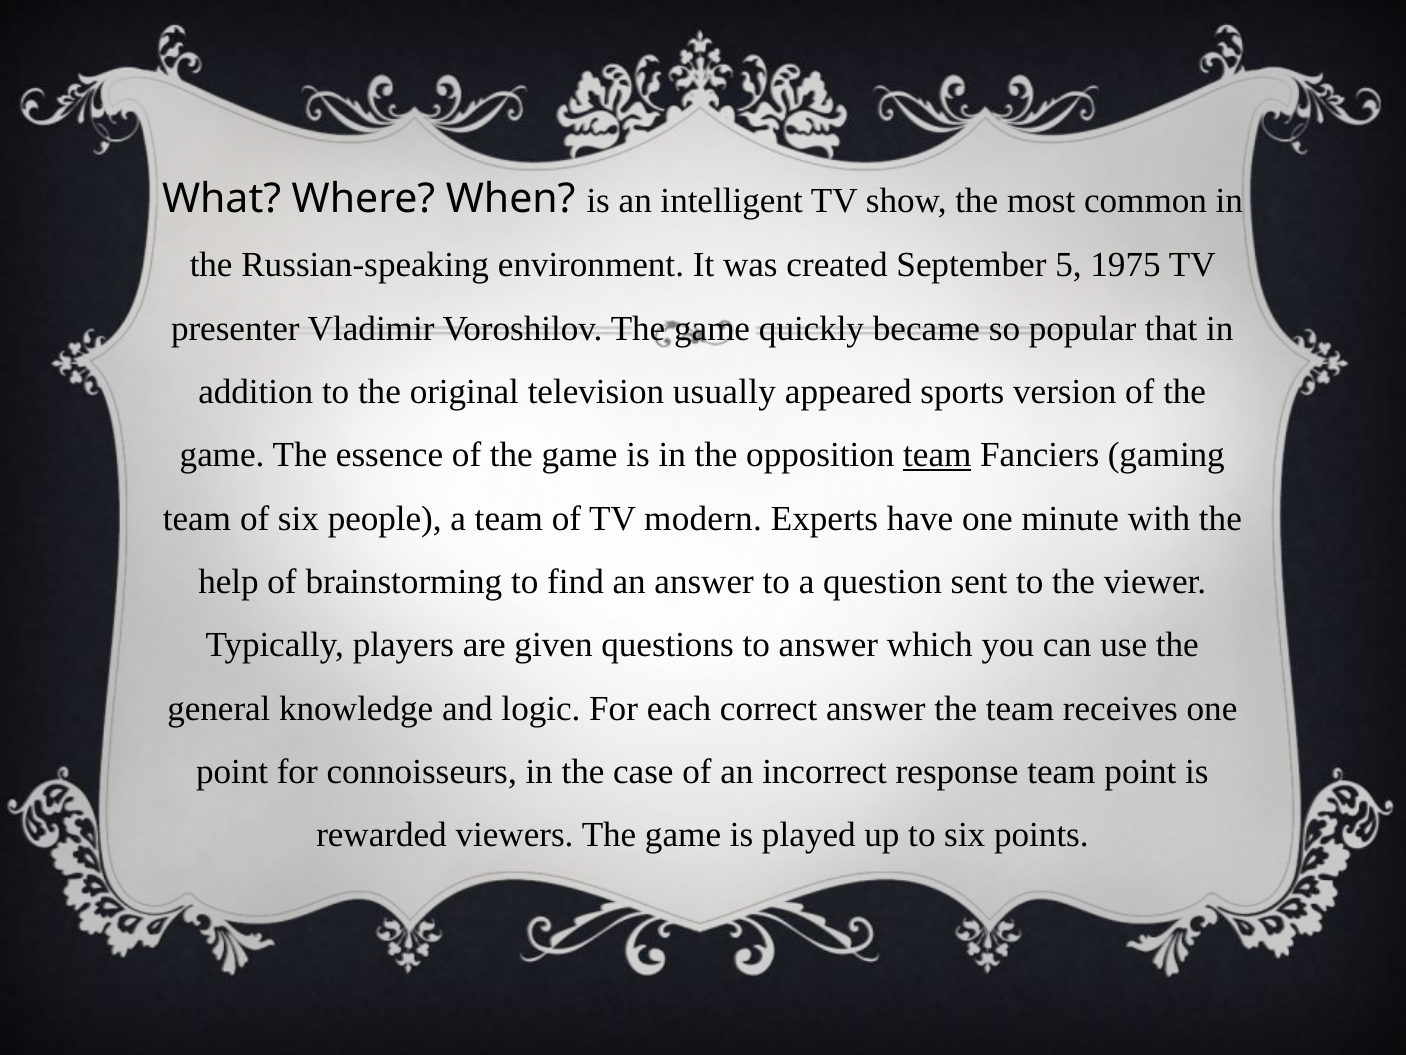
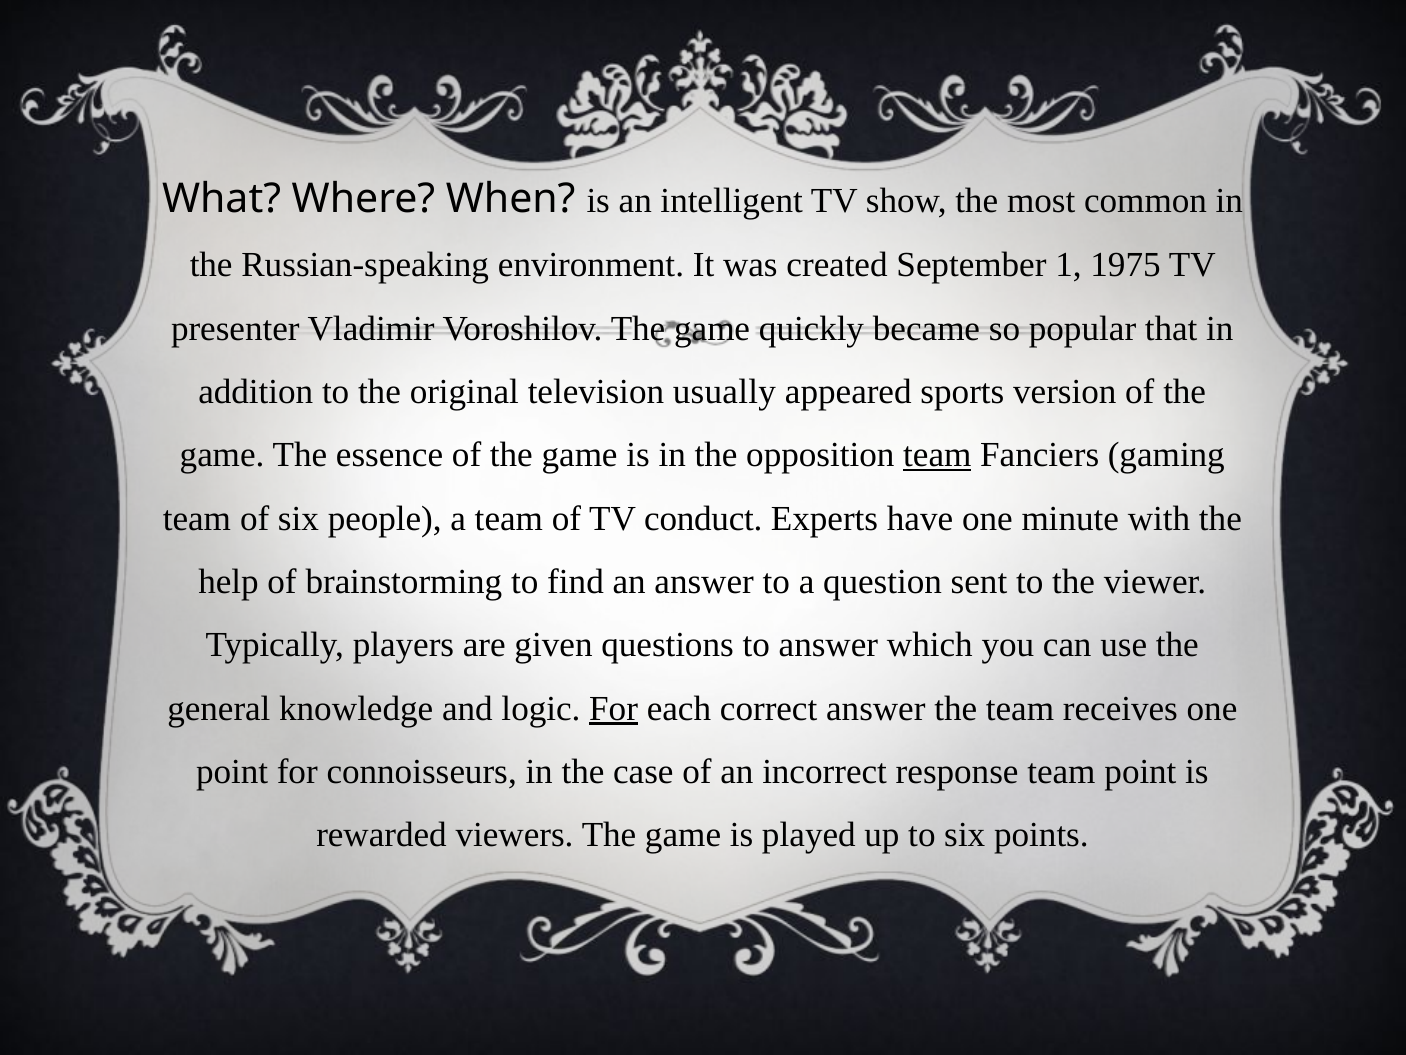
5: 5 -> 1 (1068, 265)
modern: modern -> conduct (703, 518)
For underline: none -> present (614, 708)
